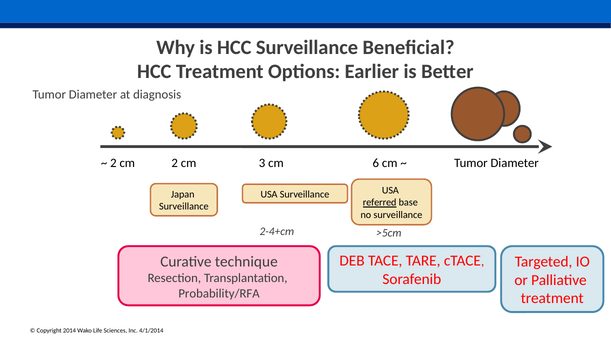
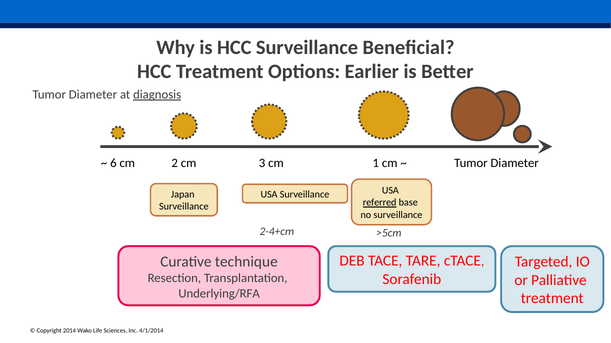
diagnosis underline: none -> present (157, 95)
2: 2 -> 6 (113, 164)
6: 6 -> 1 (376, 164)
Probability/RFA: Probability/RFA -> Underlying/RFA (219, 294)
